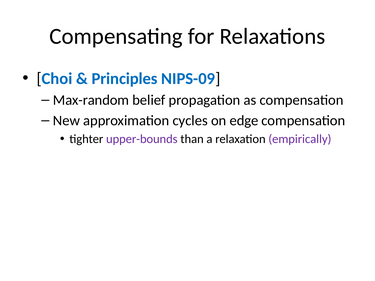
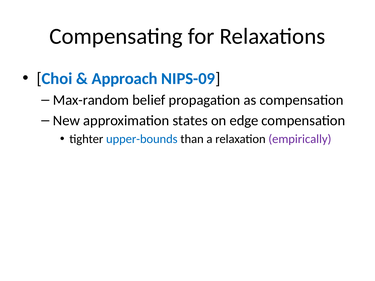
Principles: Principles -> Approach (125, 79)
cycles: cycles -> states (190, 121)
upper-bounds colour: purple -> blue (142, 139)
